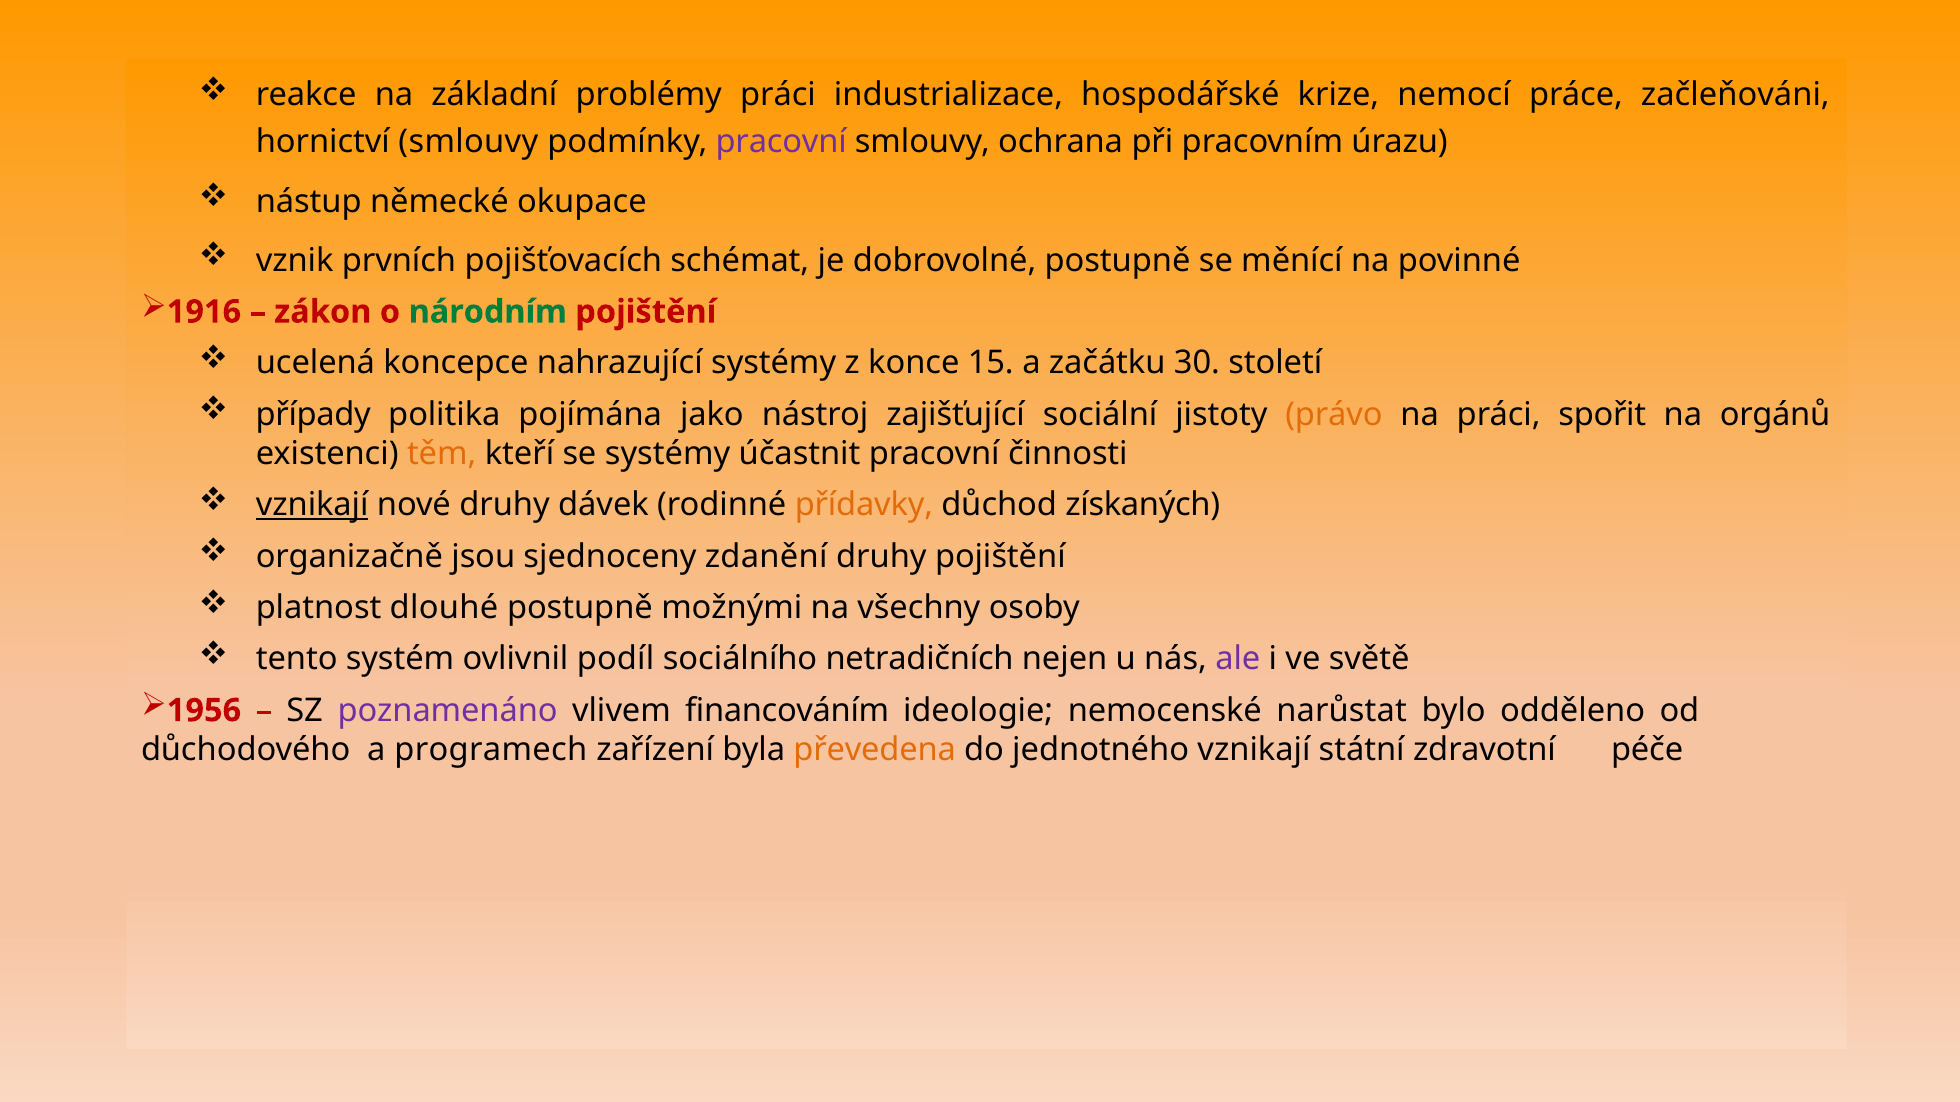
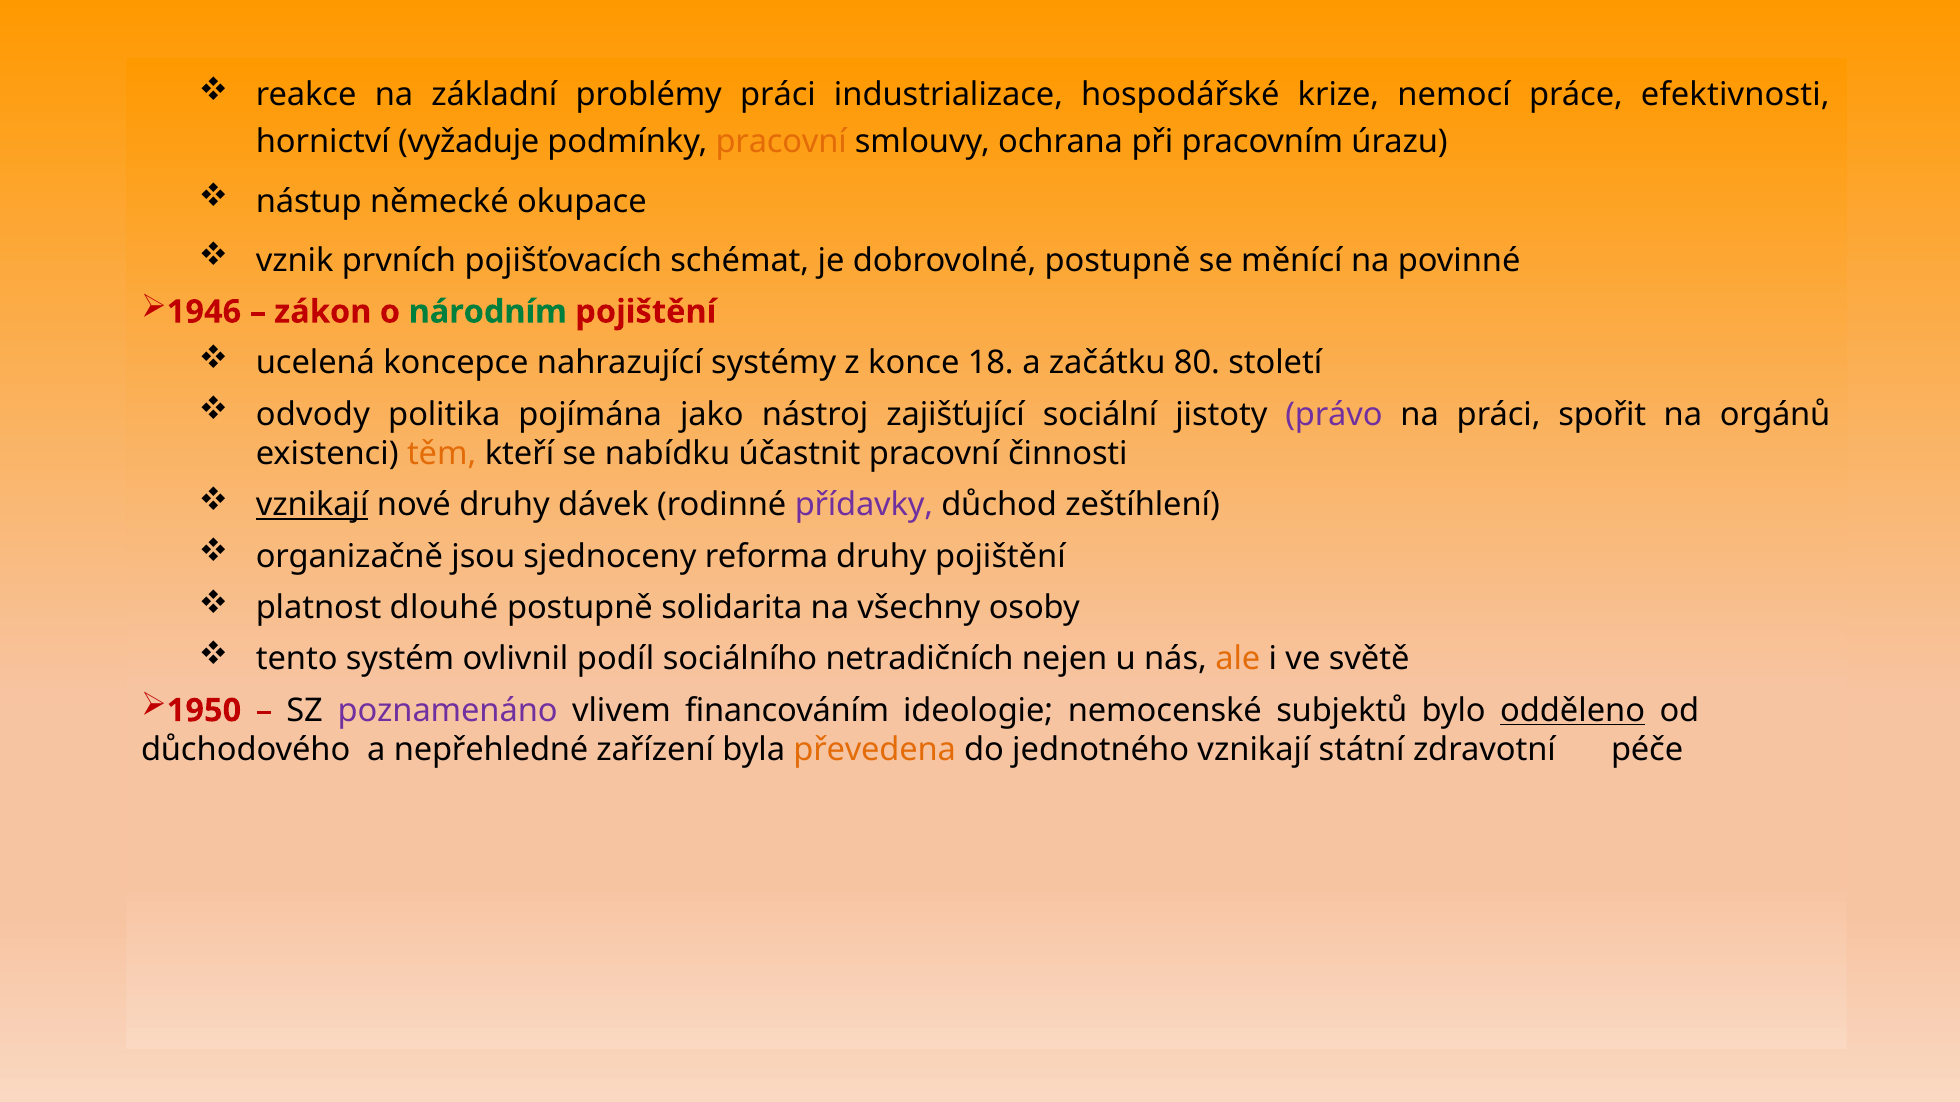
začleňováni: začleňováni -> efektivnosti (1735, 95)
hornictví smlouvy: smlouvy -> vyžaduje (469, 142)
pracovní colour: purple -> orange (781, 142)
1916: 1916 -> 1946 (204, 312)
15: 15 -> 18 (991, 363)
30: 30 -> 80 (1197, 363)
případy: případy -> odvody (313, 415)
právo colour: orange -> purple (1334, 415)
se systémy: systémy -> nabídku (668, 454)
přídavky colour: orange -> purple (864, 505)
získaných: získaných -> zeštíhlení (1143, 505)
zdanění: zdanění -> reforma (766, 557)
možnými: možnými -> solidarita (732, 608)
ale colour: purple -> orange (1238, 659)
1956: 1956 -> 1950 (204, 711)
narůstat: narůstat -> subjektů (1342, 711)
odděleno underline: none -> present (1573, 711)
programech: programech -> nepřehledné (491, 750)
